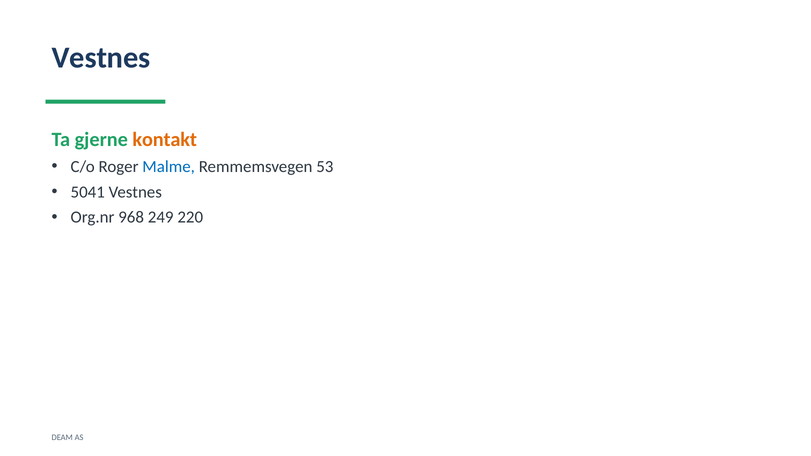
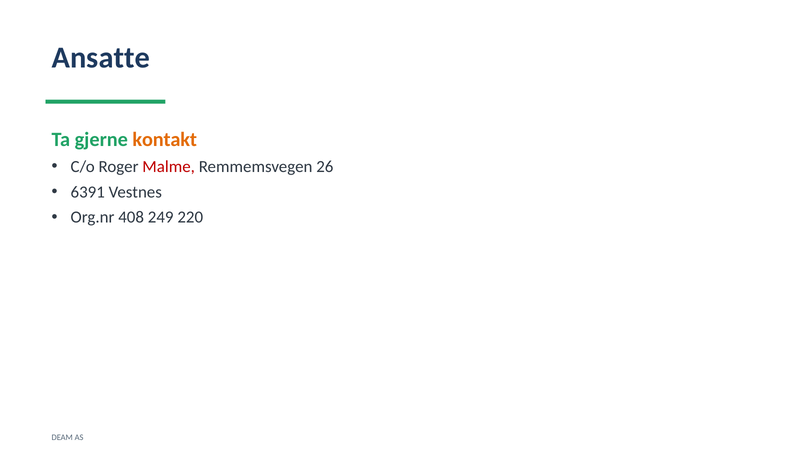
Vestnes: Vestnes -> Ansatte (101, 58)
Malme colour: blue -> red (169, 167)
53: 53 -> 26 (325, 167)
5041: 5041 -> 6391 (88, 192)
968: 968 -> 408 (131, 217)
